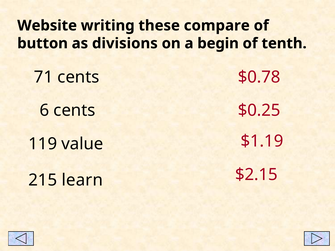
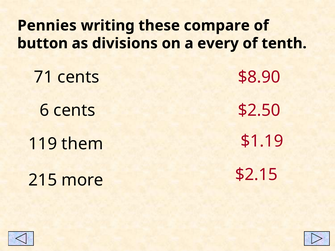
Website: Website -> Pennies (47, 26)
begin: begin -> every (218, 43)
$0.78: $0.78 -> $8.90 (259, 77)
$0.25: $0.25 -> $2.50 (259, 111)
value: value -> them (82, 144)
learn: learn -> more (82, 180)
